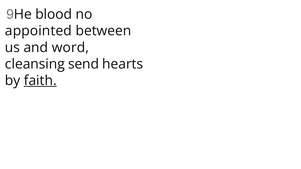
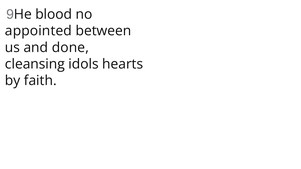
word: word -> done (70, 48)
send: send -> idols (84, 64)
faith underline: present -> none (40, 81)
